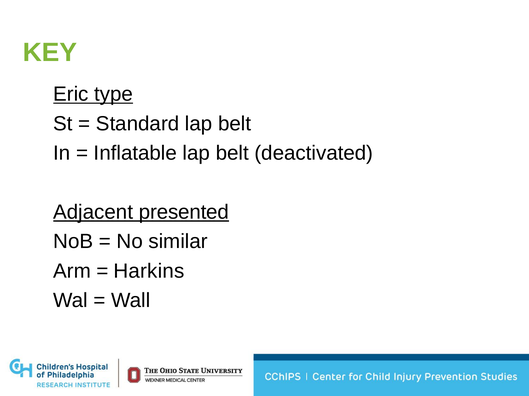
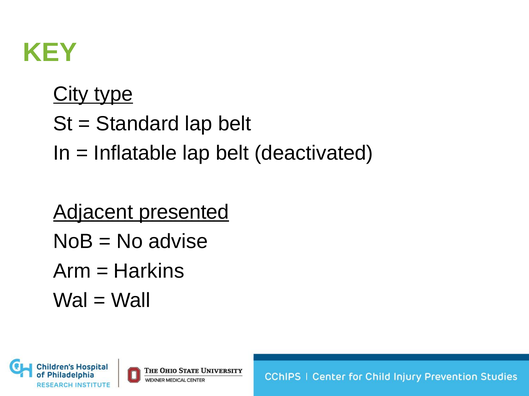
Eric: Eric -> City (71, 94)
similar: similar -> advise (178, 242)
